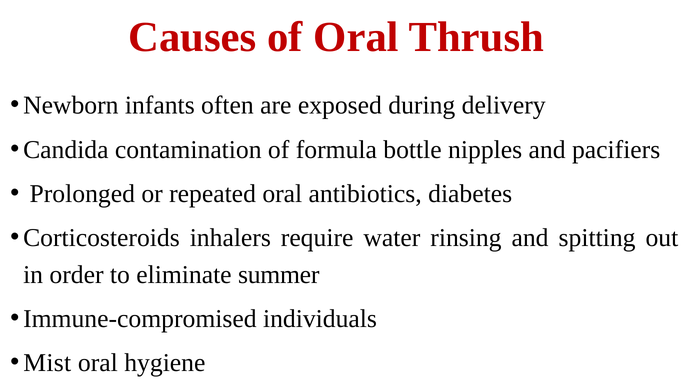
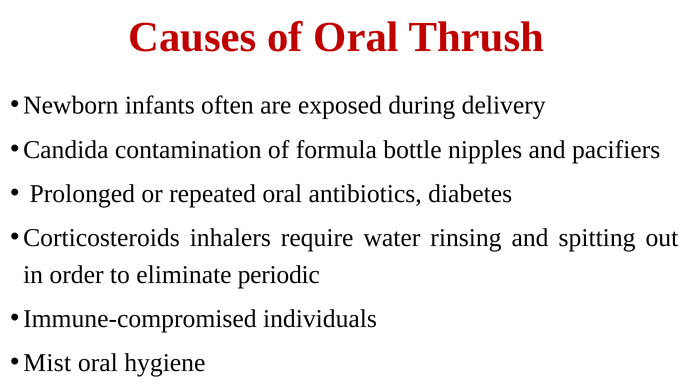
summer: summer -> periodic (279, 274)
